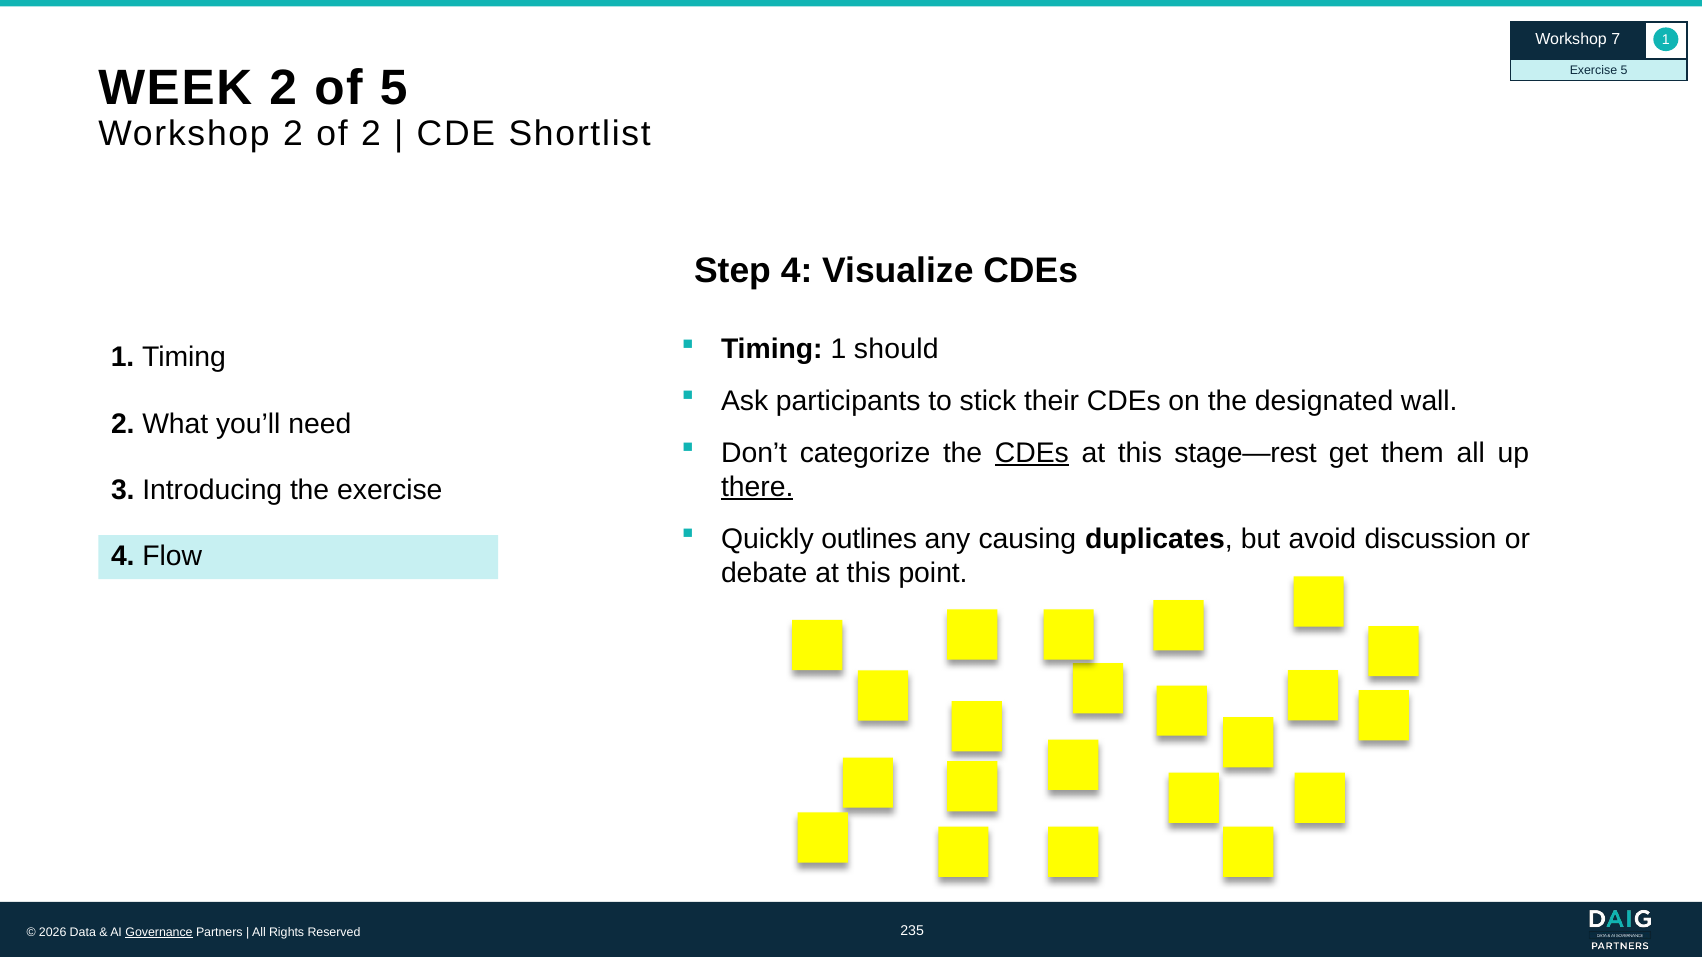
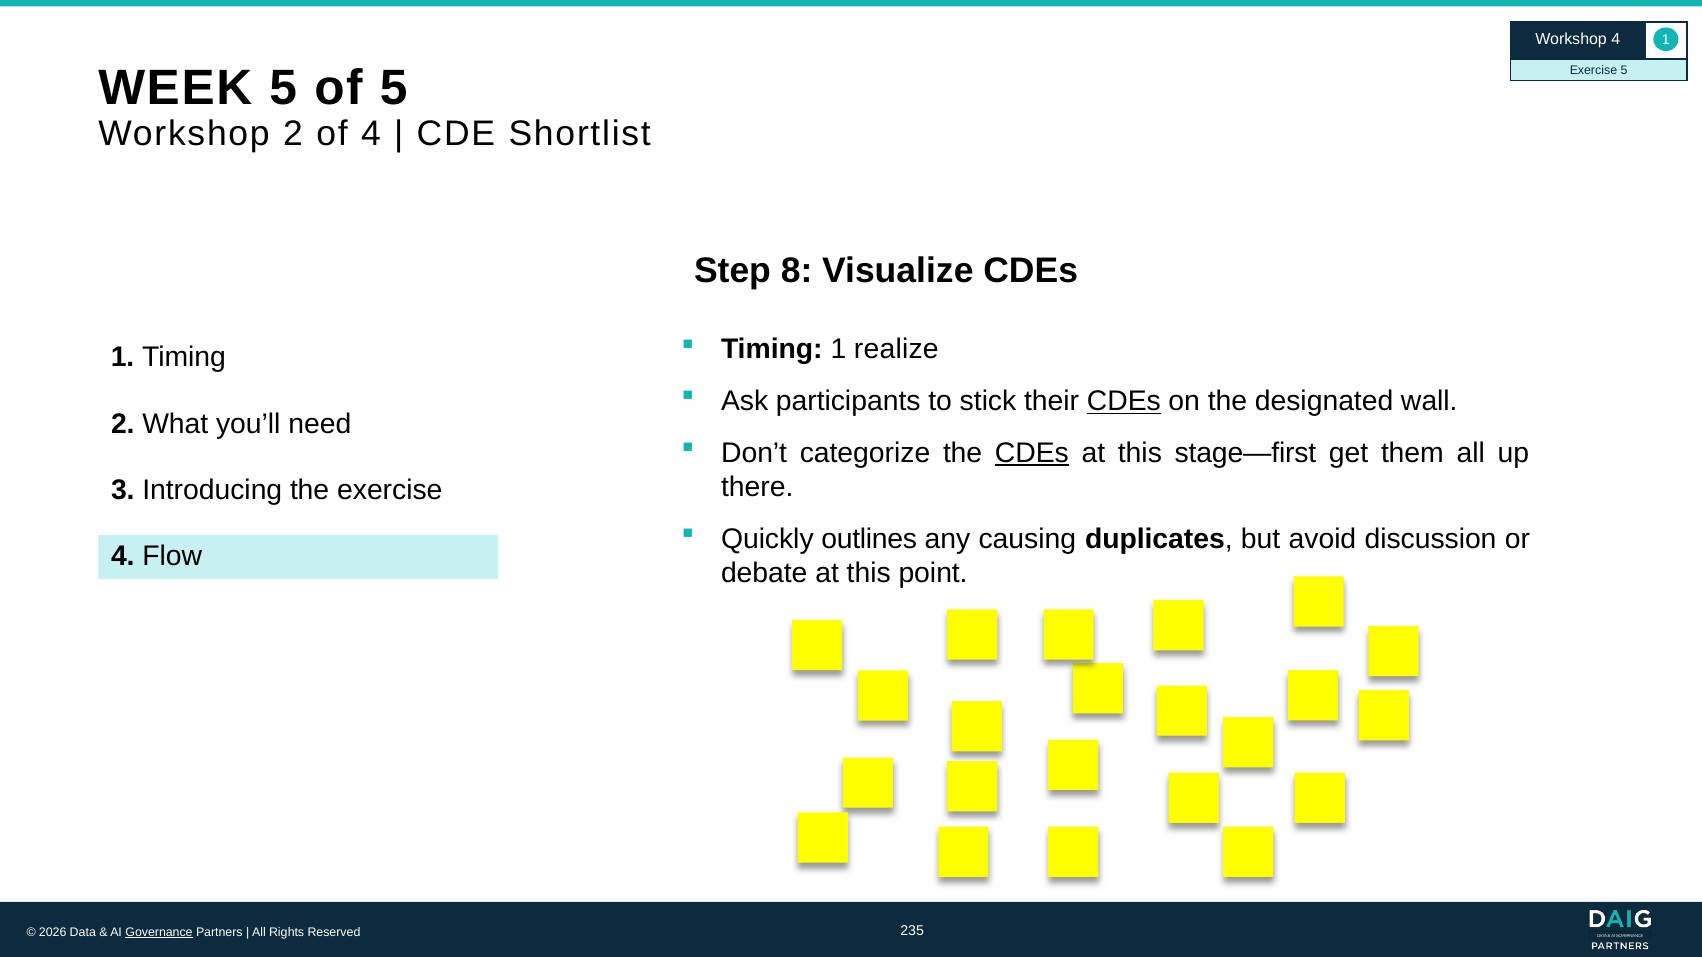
Workshop 7: 7 -> 4 (1616, 39)
WEEK 2: 2 -> 5 (283, 88)
of 2: 2 -> 4 (371, 134)
Step 4: 4 -> 8 (797, 271)
should: should -> realize (896, 350)
CDEs underline: none -> present (1124, 401)
stage—rest: stage—rest -> stage—first (1246, 453)
there underline: present -> none (757, 487)
